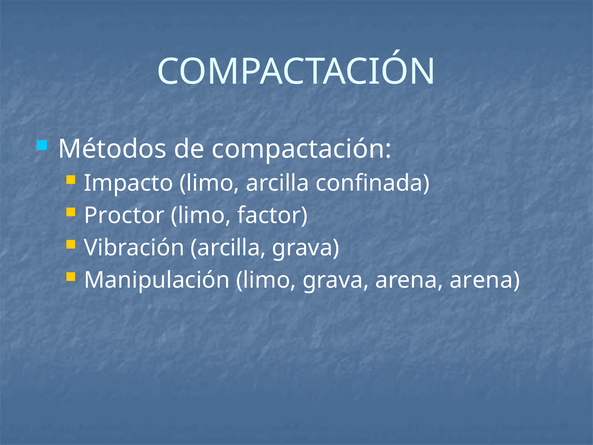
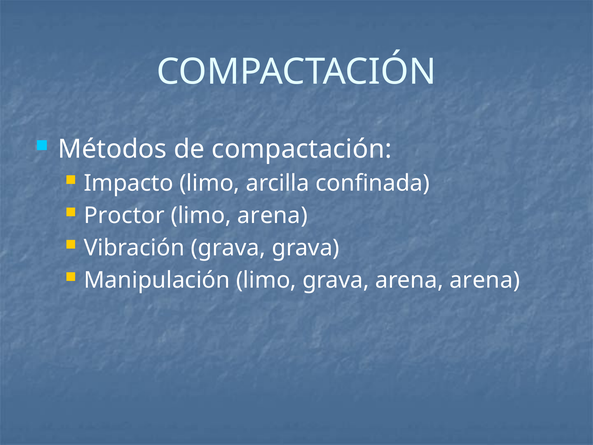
limo factor: factor -> arena (272, 215)
Vibración arcilla: arcilla -> grava (228, 248)
